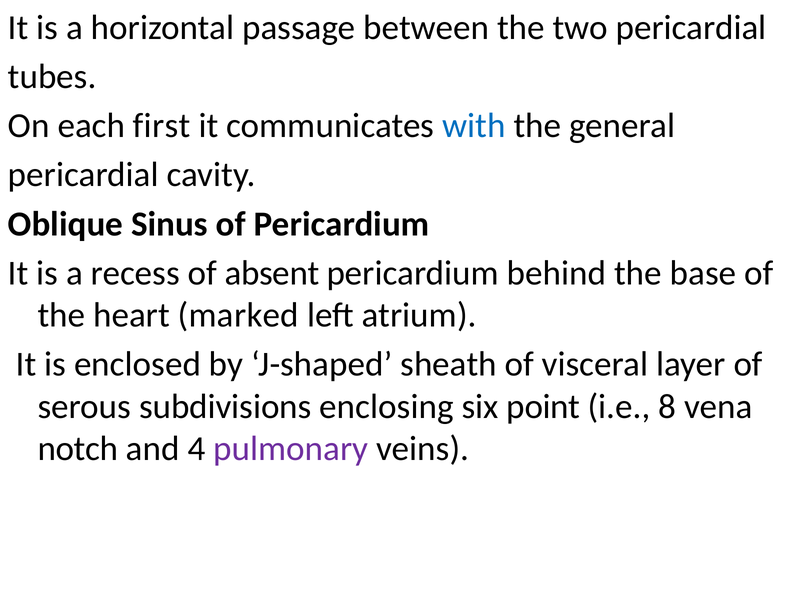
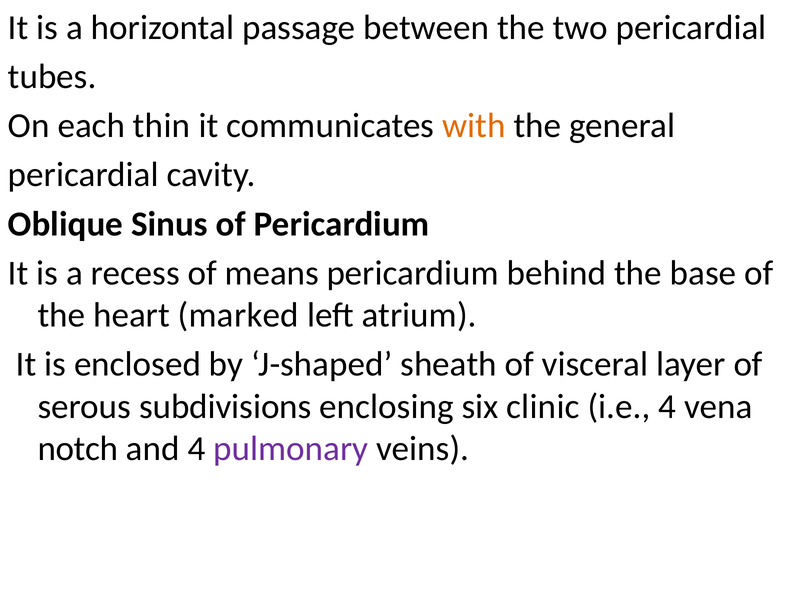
first: first -> thin (162, 126)
with colour: blue -> orange (474, 126)
absent: absent -> means (272, 273)
point: point -> clinic (543, 407)
i.e 8: 8 -> 4 (667, 407)
